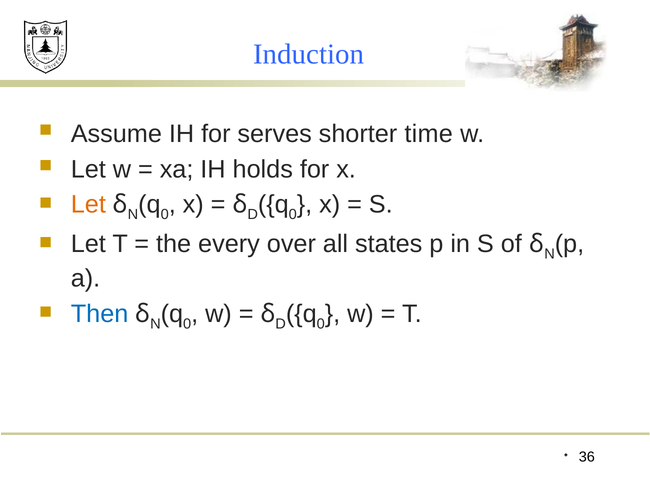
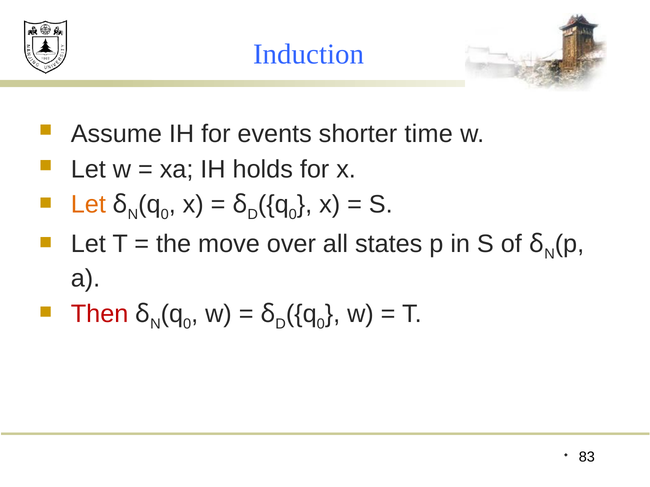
serves: serves -> events (275, 134)
every: every -> move (229, 244)
Then colour: blue -> red (100, 314)
36: 36 -> 83 (587, 458)
